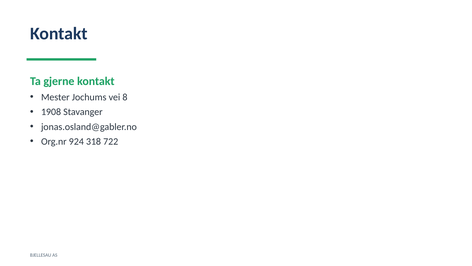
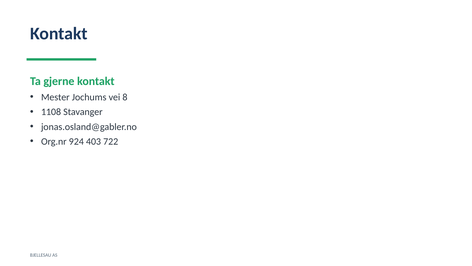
1908: 1908 -> 1108 (51, 112)
318: 318 -> 403 (94, 141)
